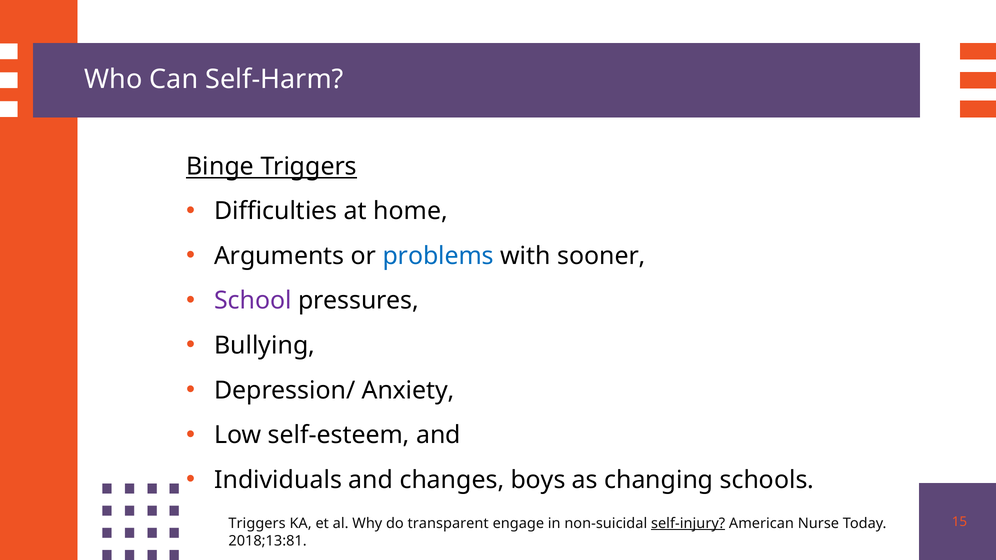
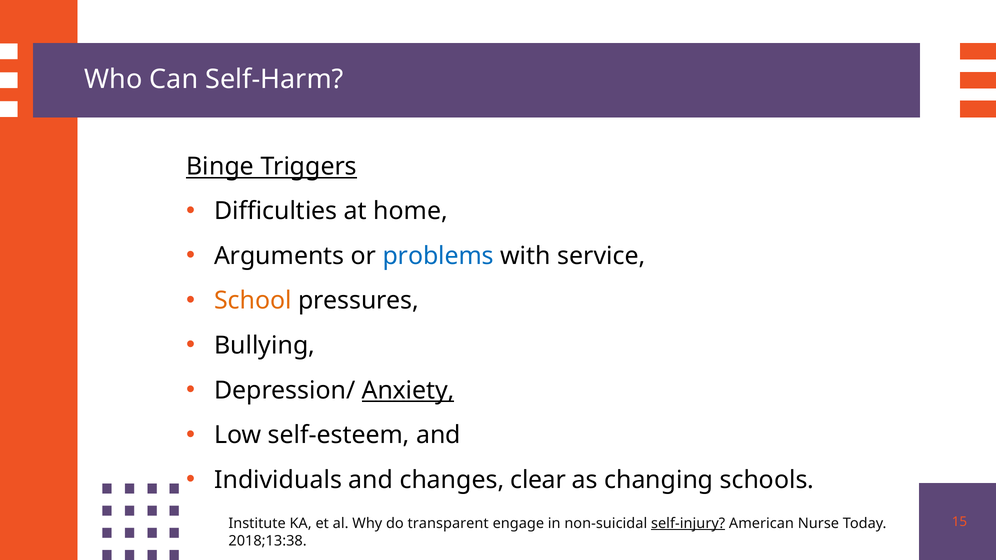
sooner: sooner -> service (601, 256)
School colour: purple -> orange (253, 301)
Anxiety underline: none -> present (408, 391)
boys: boys -> clear (538, 480)
Triggers: Triggers -> Institute (257, 524)
2018;13:81: 2018;13:81 -> 2018;13:38 (268, 541)
